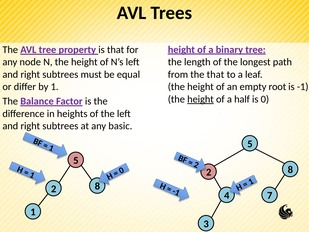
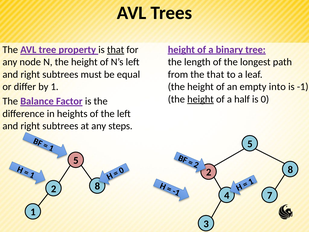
that underline: none -> present (116, 50)
root: root -> into (277, 87)
basic: basic -> steps (120, 126)
